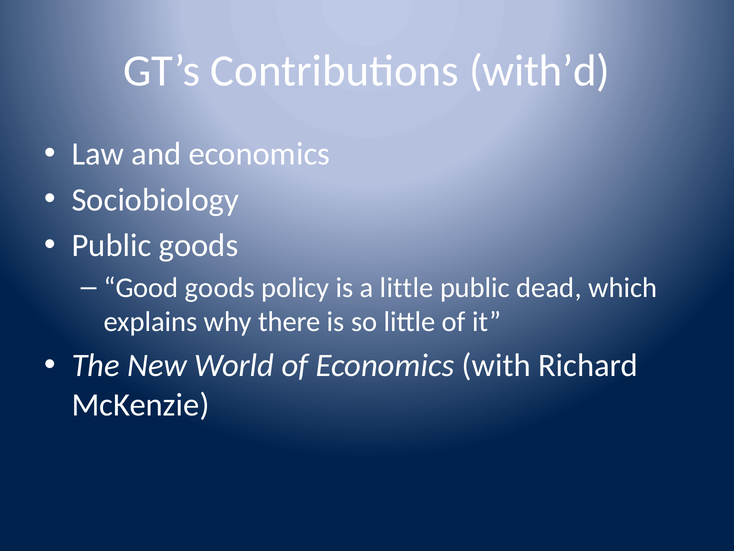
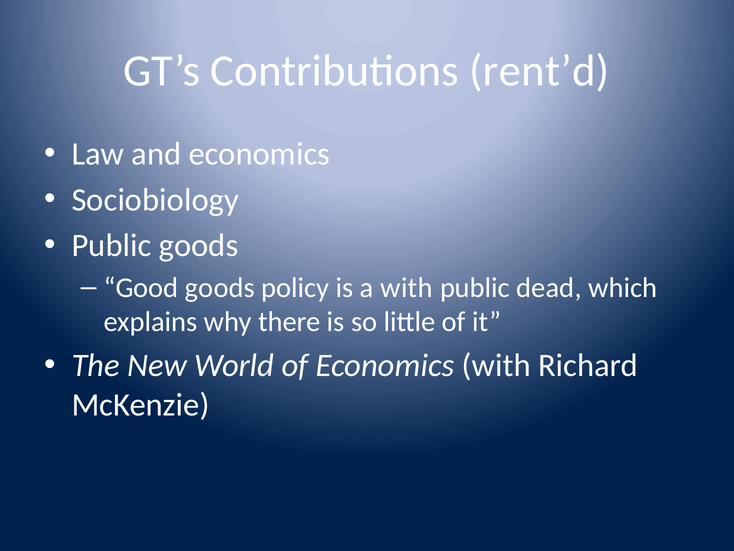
with’d: with’d -> rent’d (539, 71)
a little: little -> with (407, 288)
